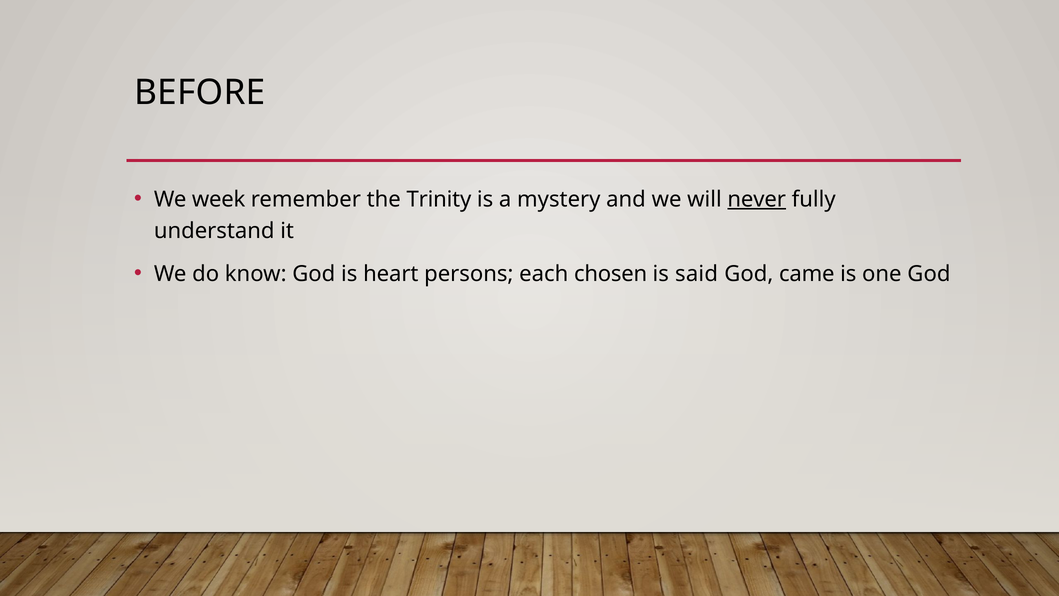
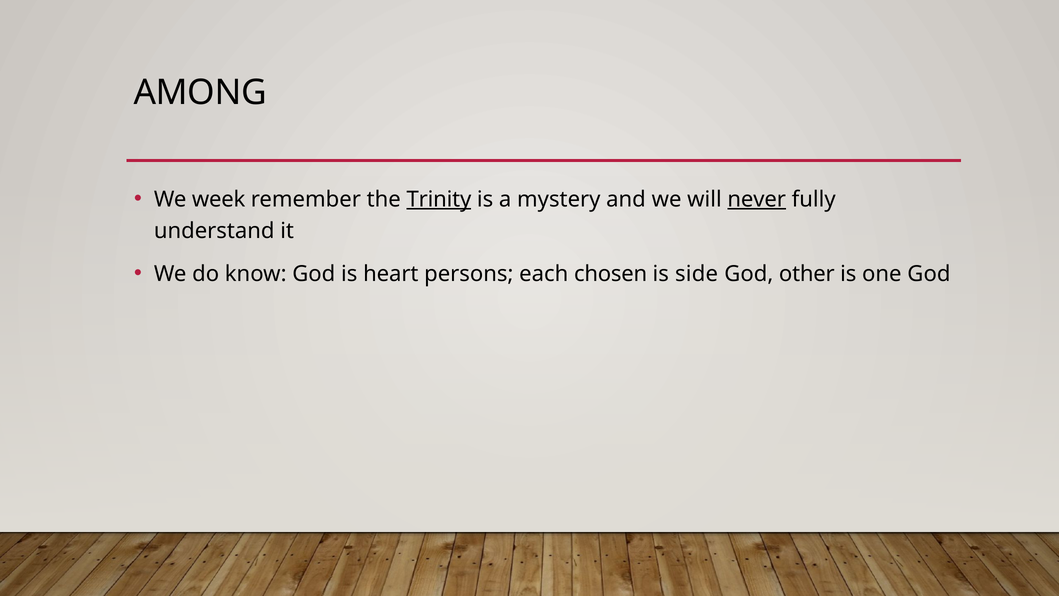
BEFORE: BEFORE -> AMONG (200, 93)
Trinity underline: none -> present (439, 199)
said: said -> side (697, 274)
came: came -> other (807, 274)
